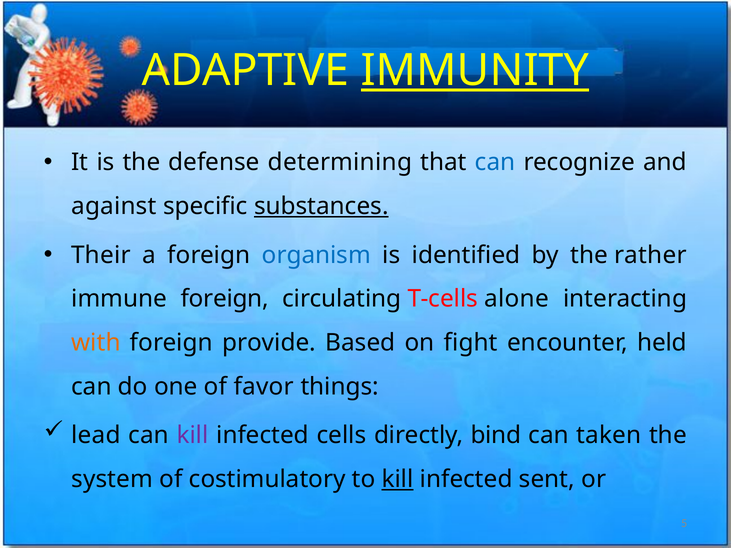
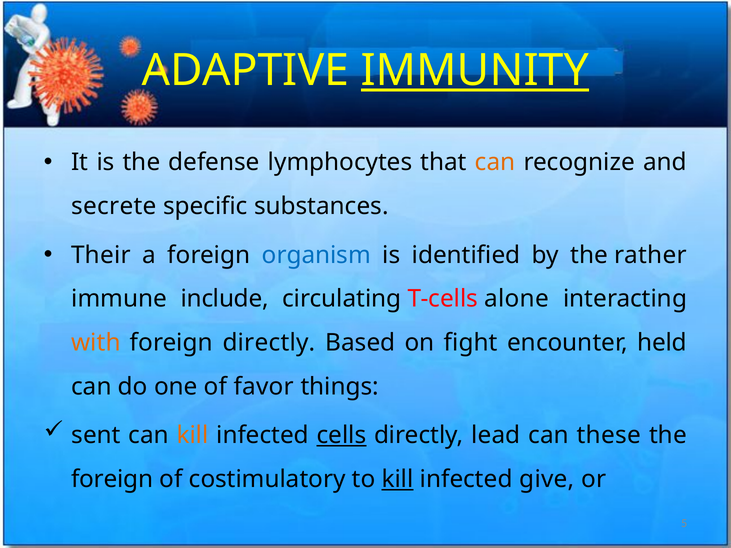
determining: determining -> lymphocytes (340, 163)
can colour: blue -> orange (495, 163)
against: against -> secrete (114, 206)
substances underline: present -> none (321, 206)
immune foreign: foreign -> include (225, 299)
foreign provide: provide -> directly (269, 343)
lead: lead -> sent (96, 435)
kill colour: purple -> orange (193, 435)
cells underline: none -> present (341, 435)
bind: bind -> lead (496, 435)
taken: taken -> these (609, 435)
system: system -> foreign (112, 479)
sent: sent -> give (547, 479)
